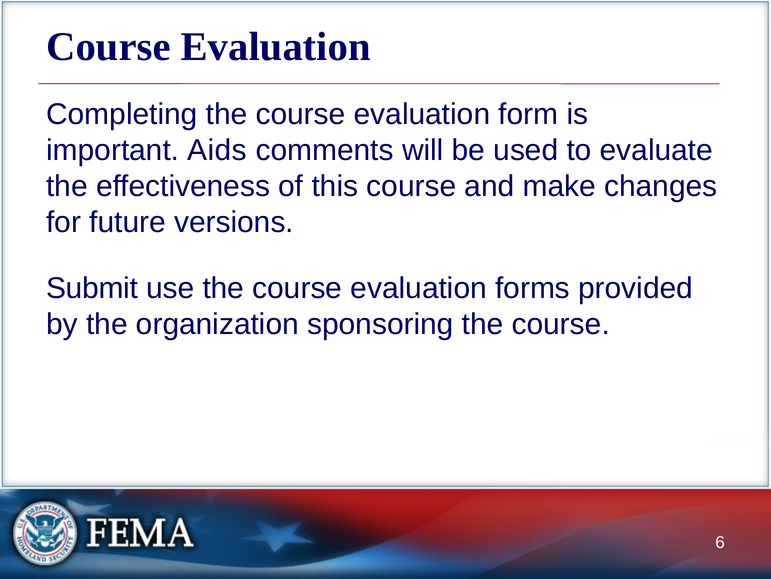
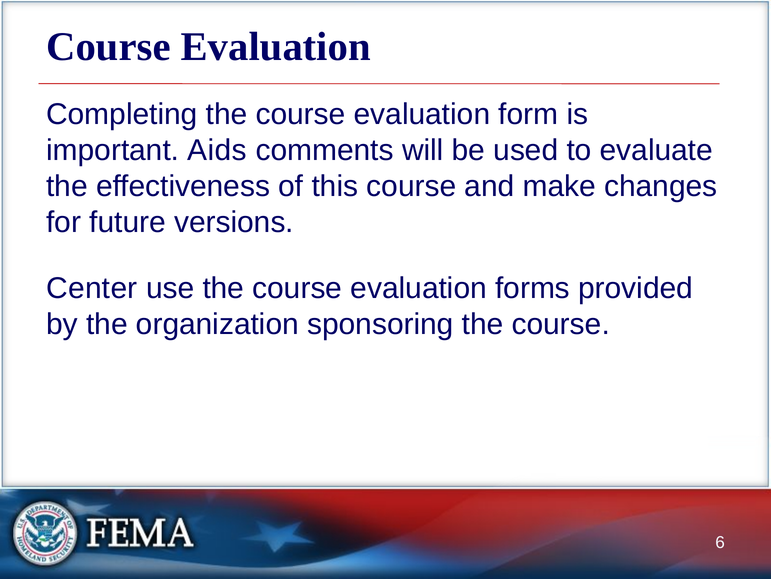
Submit: Submit -> Center (92, 288)
